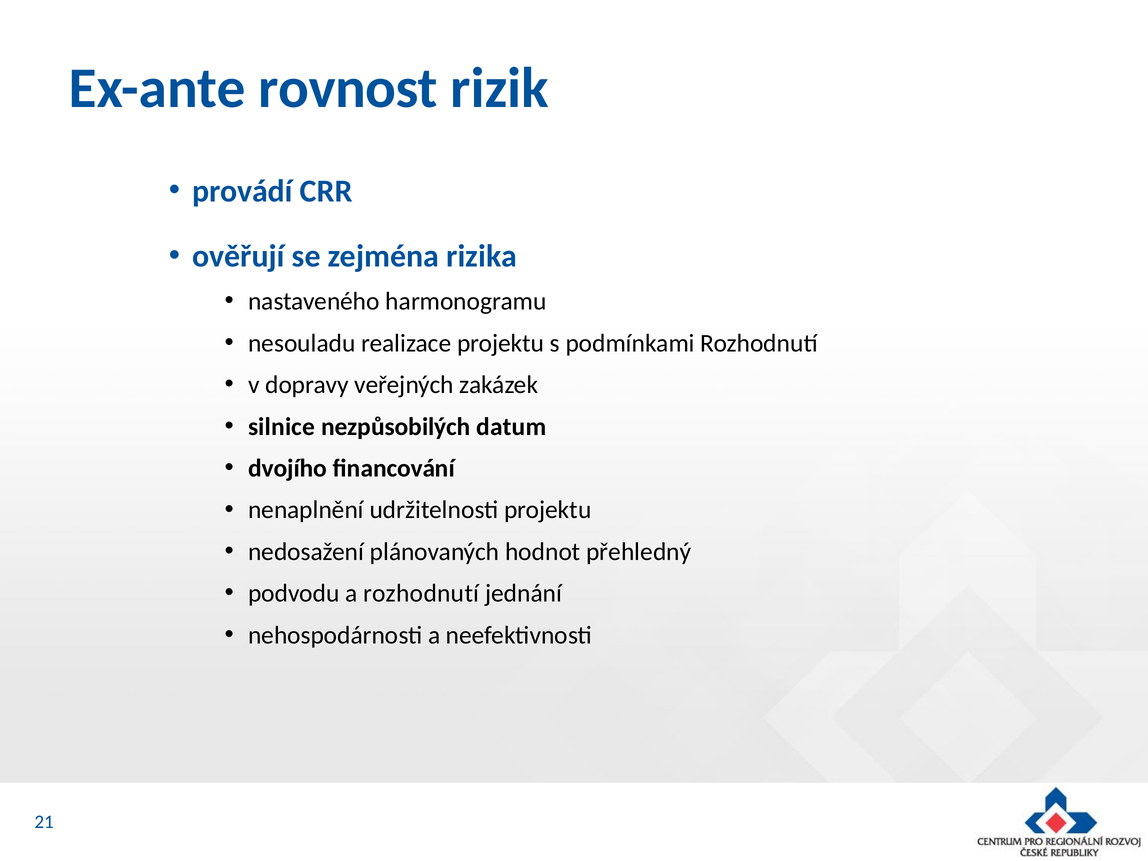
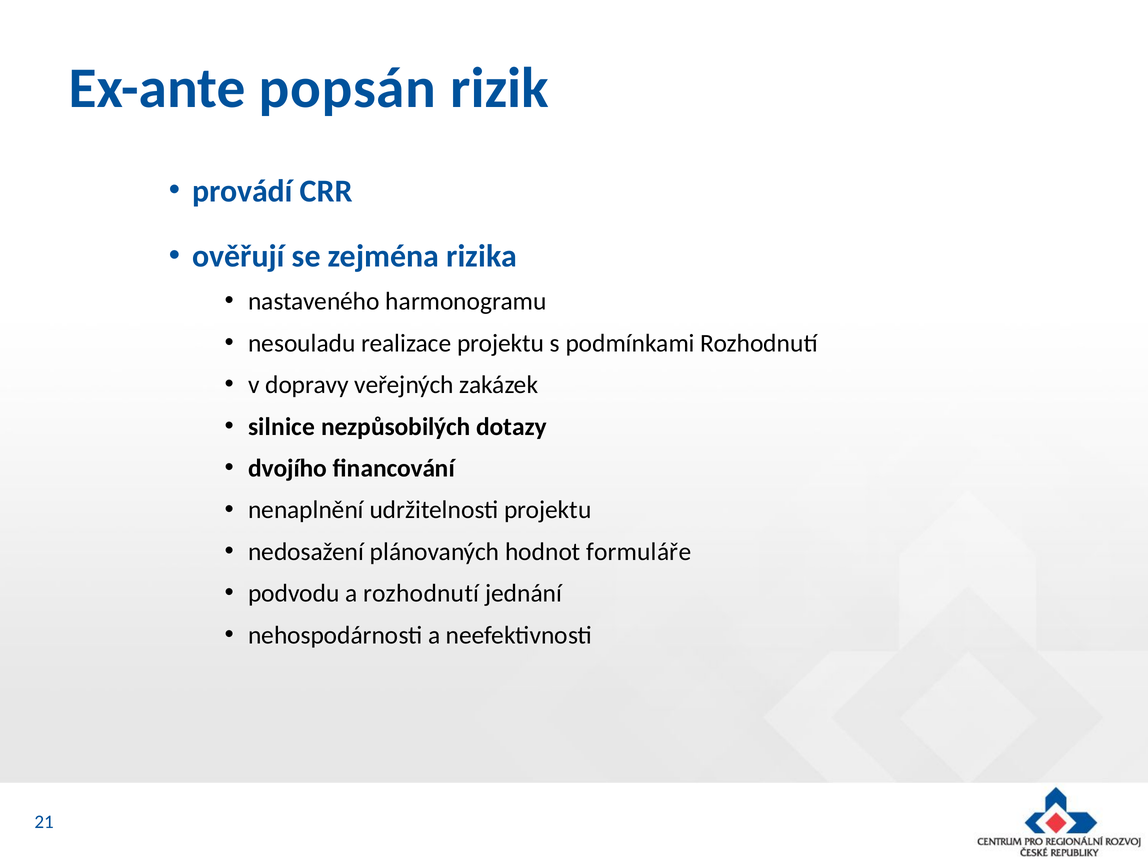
rovnost: rovnost -> popsán (347, 88)
datum: datum -> dotazy (511, 427)
přehledný: přehledný -> formuláře (639, 552)
